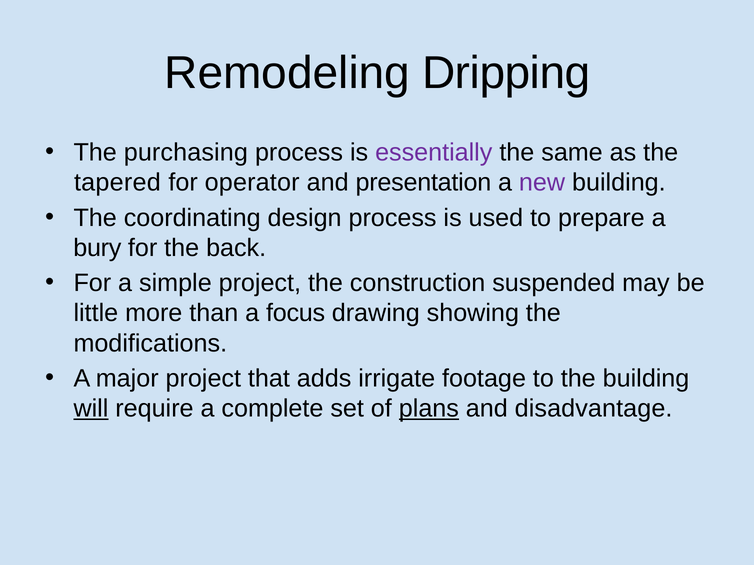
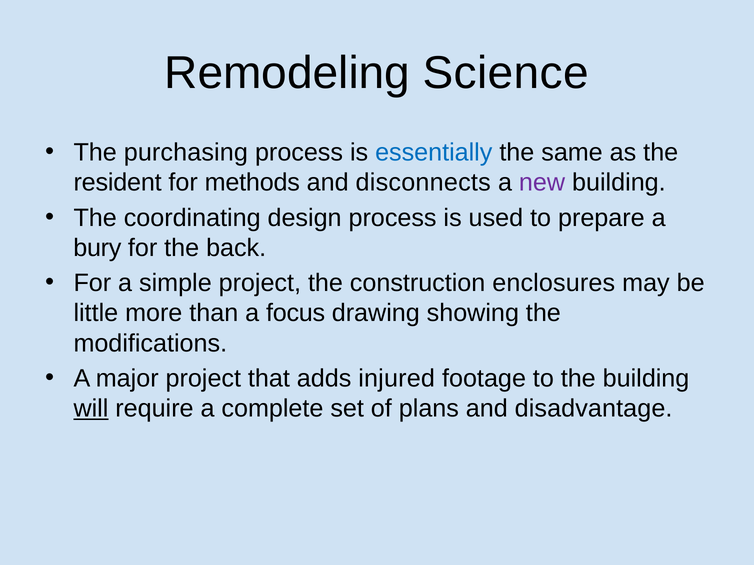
Dripping: Dripping -> Science (506, 73)
essentially colour: purple -> blue (434, 153)
tapered: tapered -> resident (118, 183)
operator: operator -> methods (252, 183)
presentation: presentation -> disconnects (423, 183)
suspended: suspended -> enclosures (554, 283)
irrigate: irrigate -> injured (397, 379)
plans underline: present -> none (429, 409)
